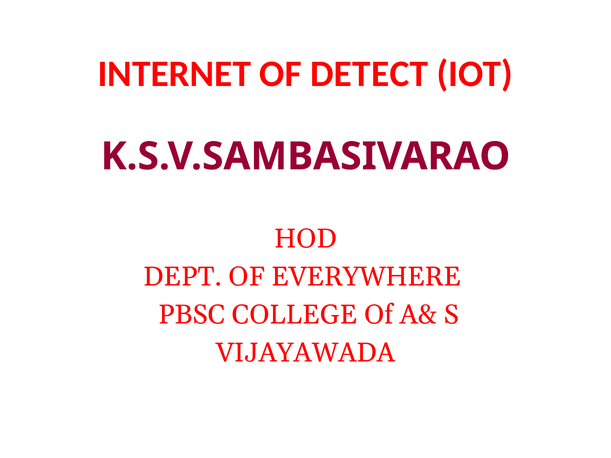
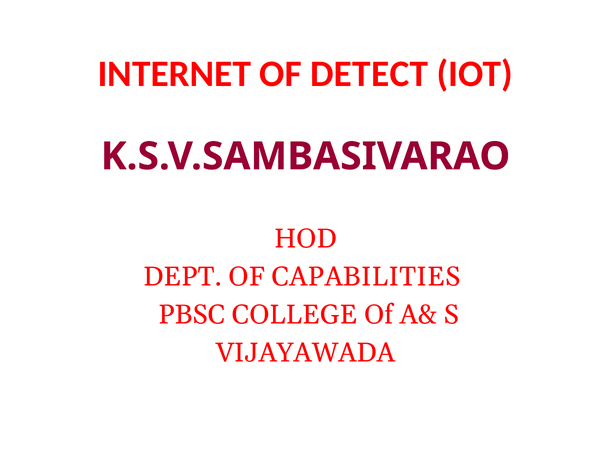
EVERYWHERE: EVERYWHERE -> CAPABILITIES (366, 277)
